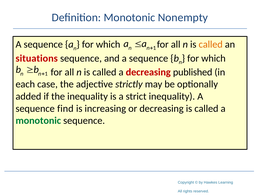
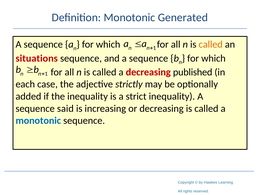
Nonempty: Nonempty -> Generated (183, 17)
find: find -> said (65, 108)
monotonic colour: green -> blue (38, 121)
